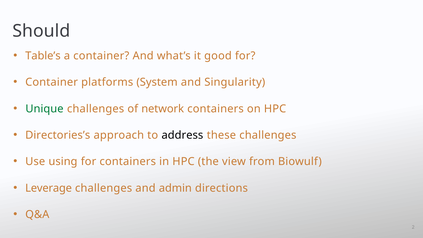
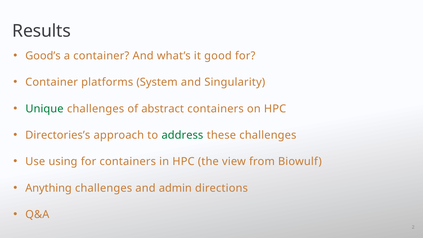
Should: Should -> Results (42, 31)
Table’s: Table’s -> Good’s (43, 56)
network: network -> abstract (163, 109)
address colour: black -> green (182, 135)
Leverage: Leverage -> Anything (49, 188)
